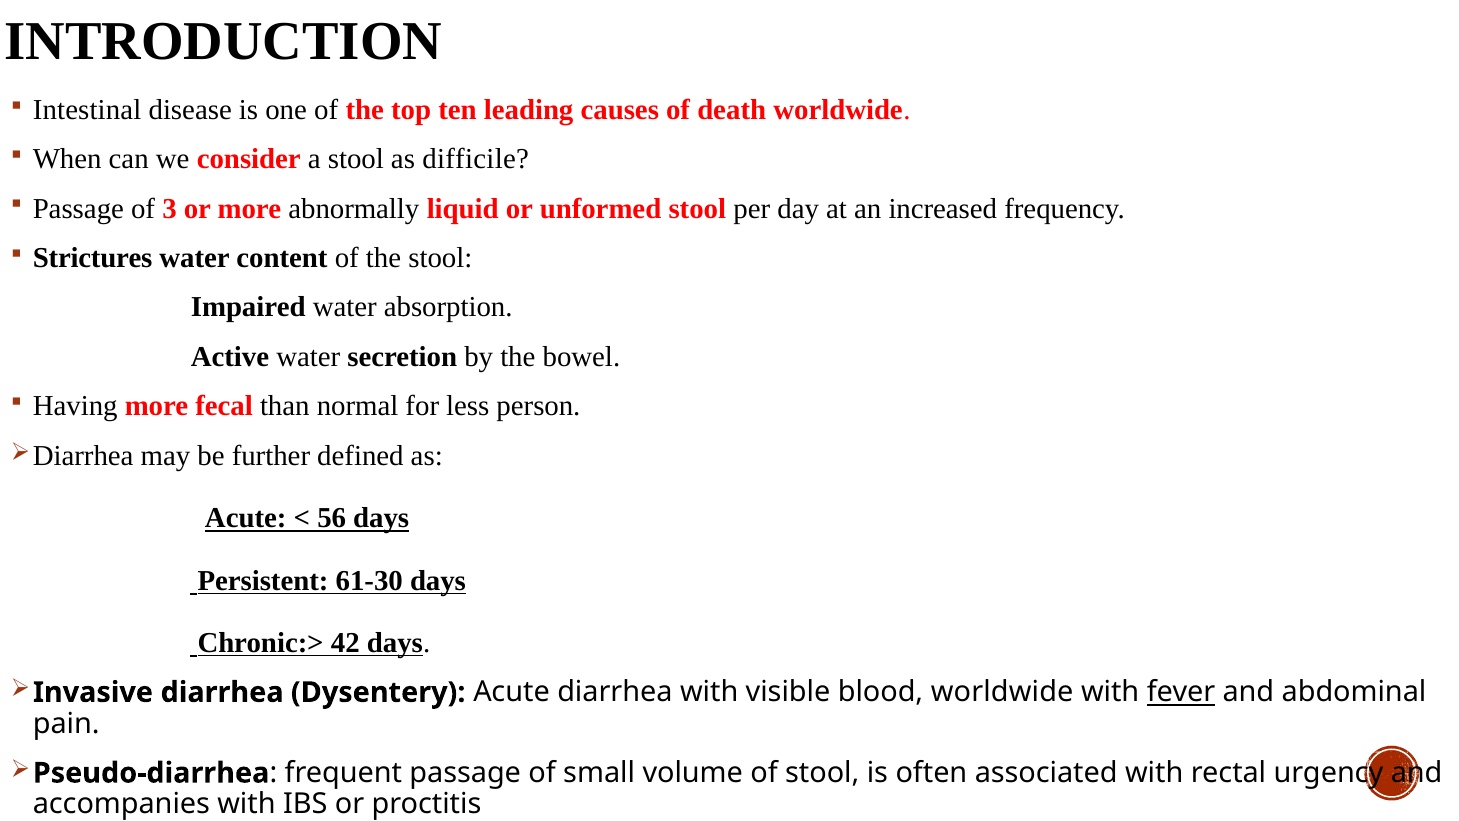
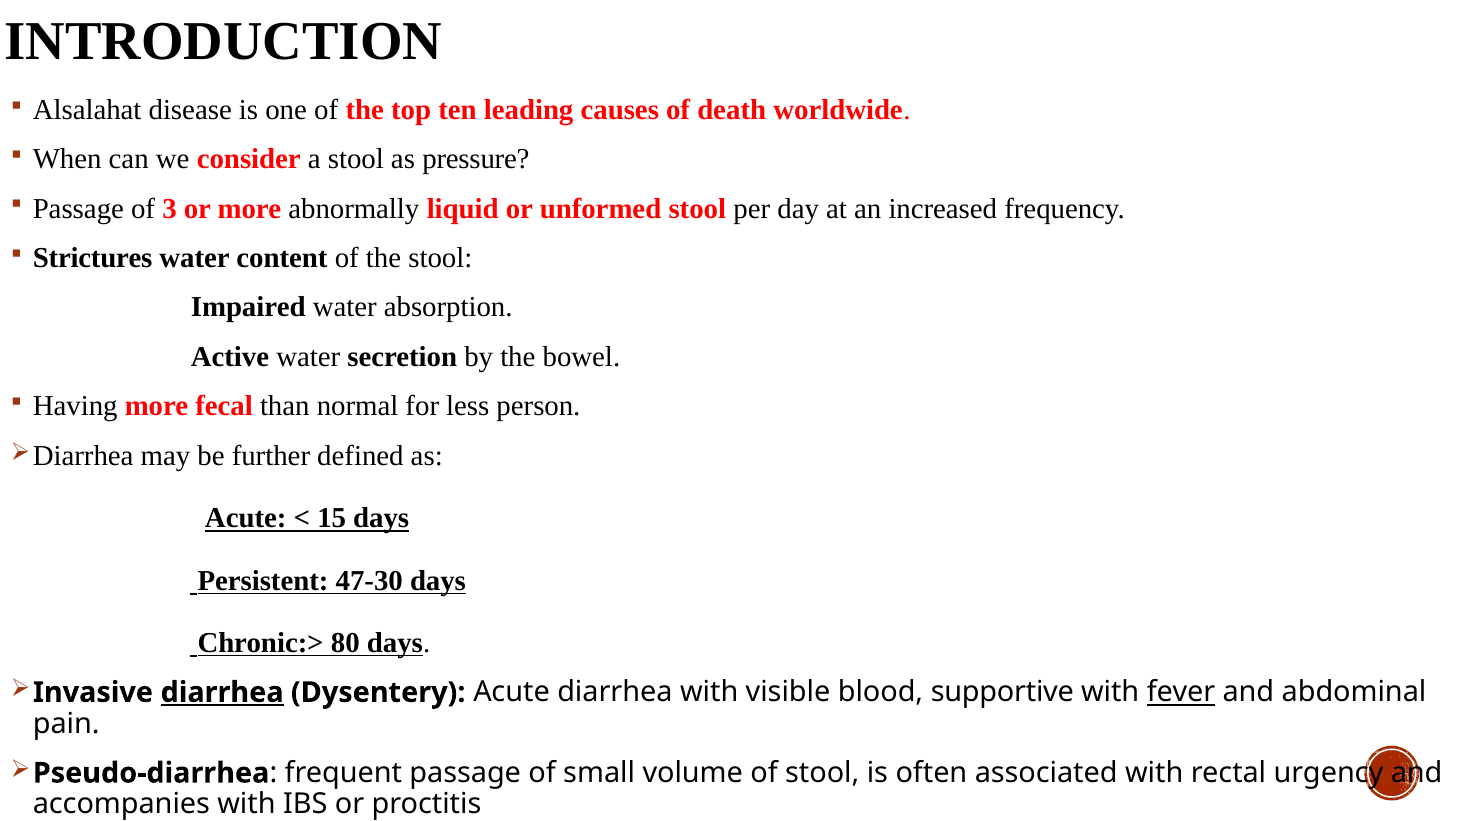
Intestinal: Intestinal -> Alsalahat (87, 110)
difficile: difficile -> pressure (476, 159)
56: 56 -> 15 (332, 518)
61-30: 61-30 -> 47-30 (369, 580)
42: 42 -> 80 (345, 643)
diarrhea underline: none -> present (222, 692)
blood worldwide: worldwide -> supportive (1002, 692)
